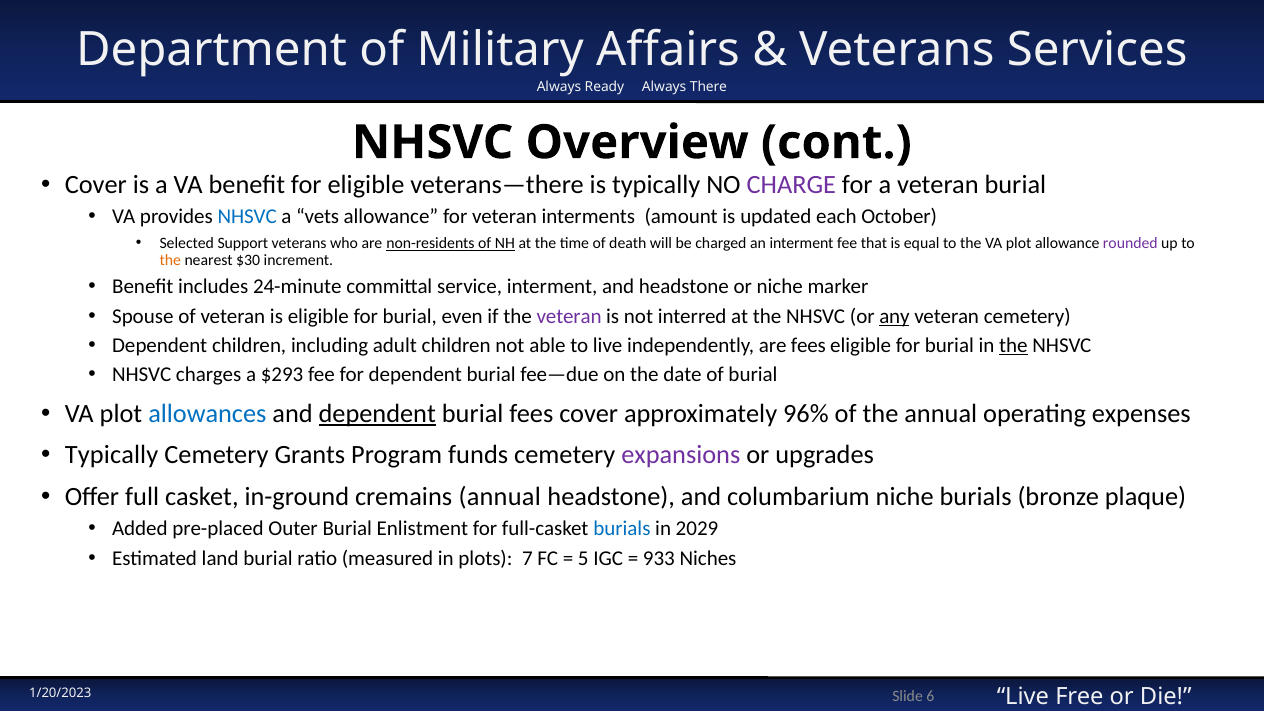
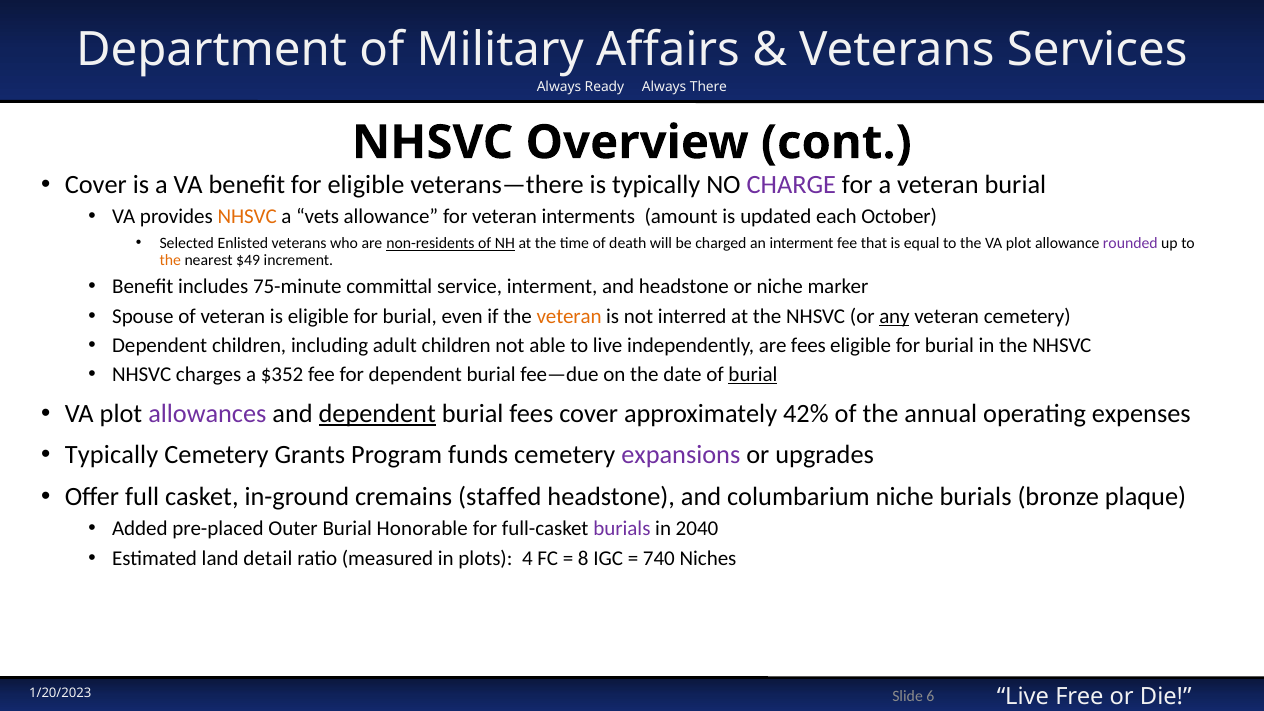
NHSVC colour: blue -> orange (247, 217)
Support: Support -> Enlisted (243, 243)
$30: $30 -> $49 (248, 260)
24-minute: 24-minute -> 75-minute (297, 287)
veteran colour: purple -> orange (569, 316)
the underline: present -> none (1013, 345)
$293: $293 -> $352 (282, 375)
burial underline: none -> present (753, 375)
allowances colour: blue -> purple (207, 413)
96%: 96% -> 42% (806, 413)
cremains annual: annual -> staffed (500, 497)
Enlistment: Enlistment -> Honorable (422, 529)
burials colour: blue -> purple (622, 529)
2029: 2029 -> 2040 (697, 529)
land burial: burial -> detail (268, 558)
7: 7 -> 4 (527, 558)
5: 5 -> 8 (583, 558)
933: 933 -> 740 (659, 558)
